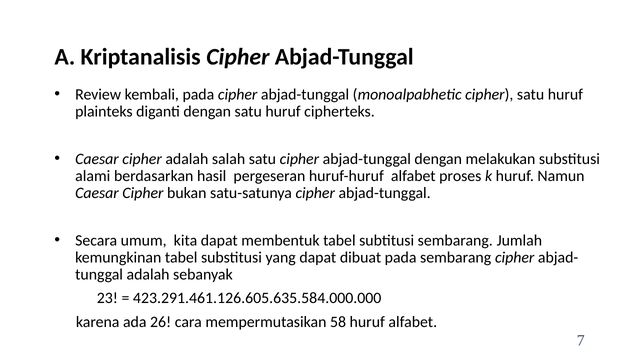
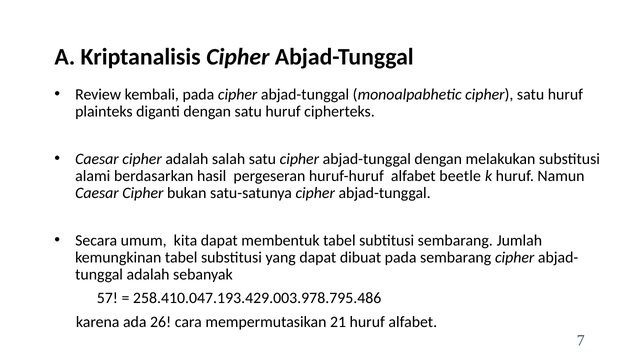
proses: proses -> beetle (460, 176)
23: 23 -> 57 (107, 298)
423.291.461.126.605.635.584.000.000: 423.291.461.126.605.635.584.000.000 -> 258.410.047.193.429.003.978.795.486 (257, 298)
58: 58 -> 21 (338, 322)
